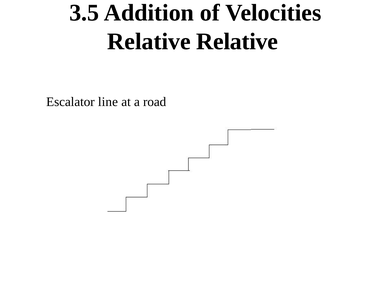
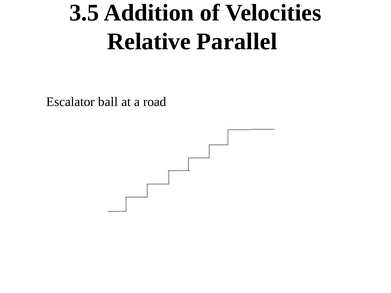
Relative Relative: Relative -> Parallel (237, 41)
line: line -> ball (108, 102)
